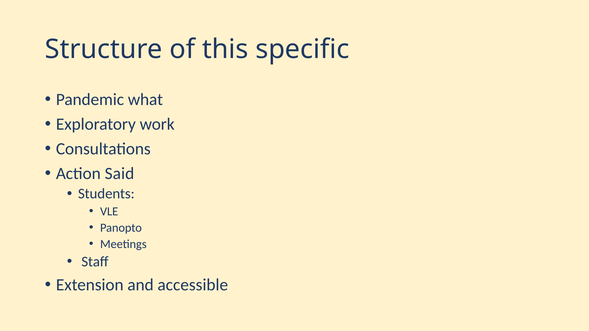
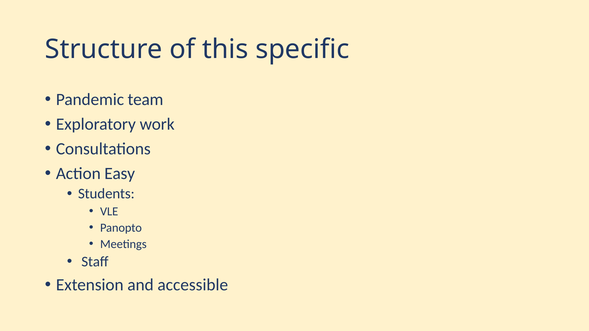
what: what -> team (145, 100)
Said: Said -> Easy (120, 174)
